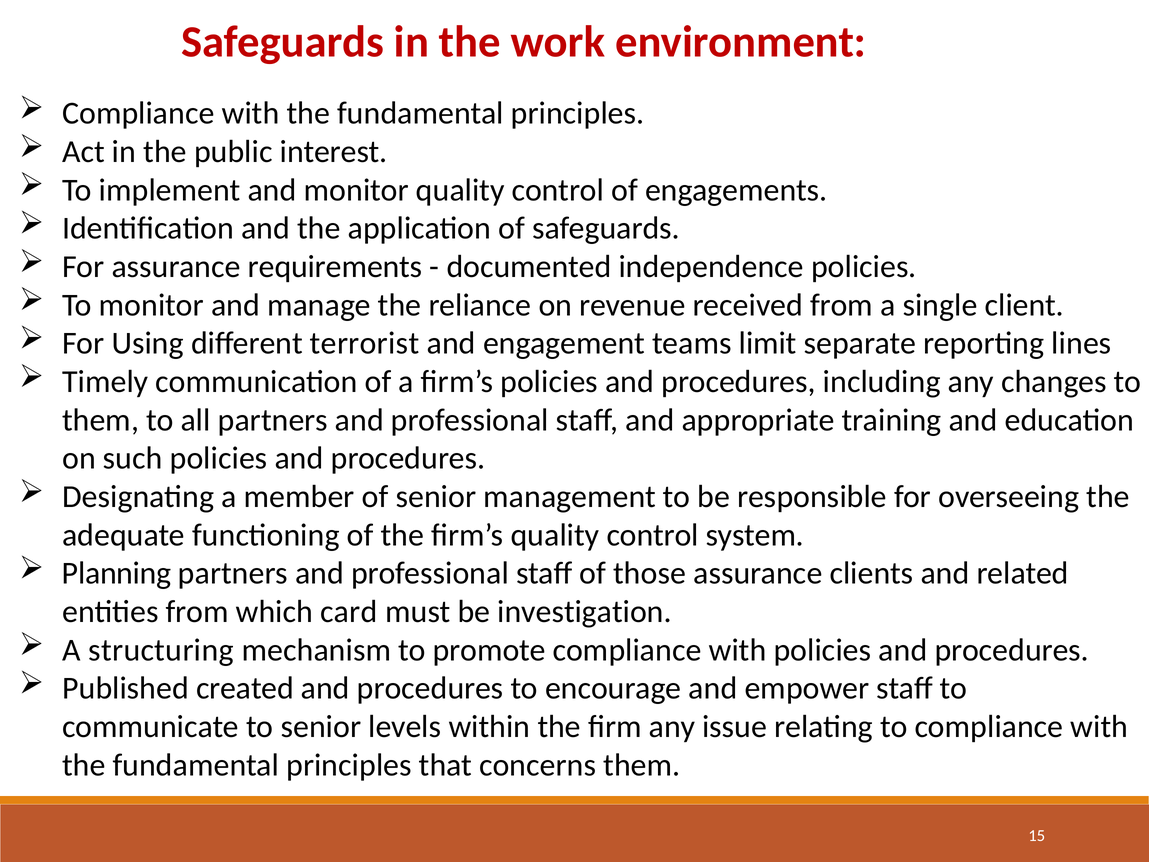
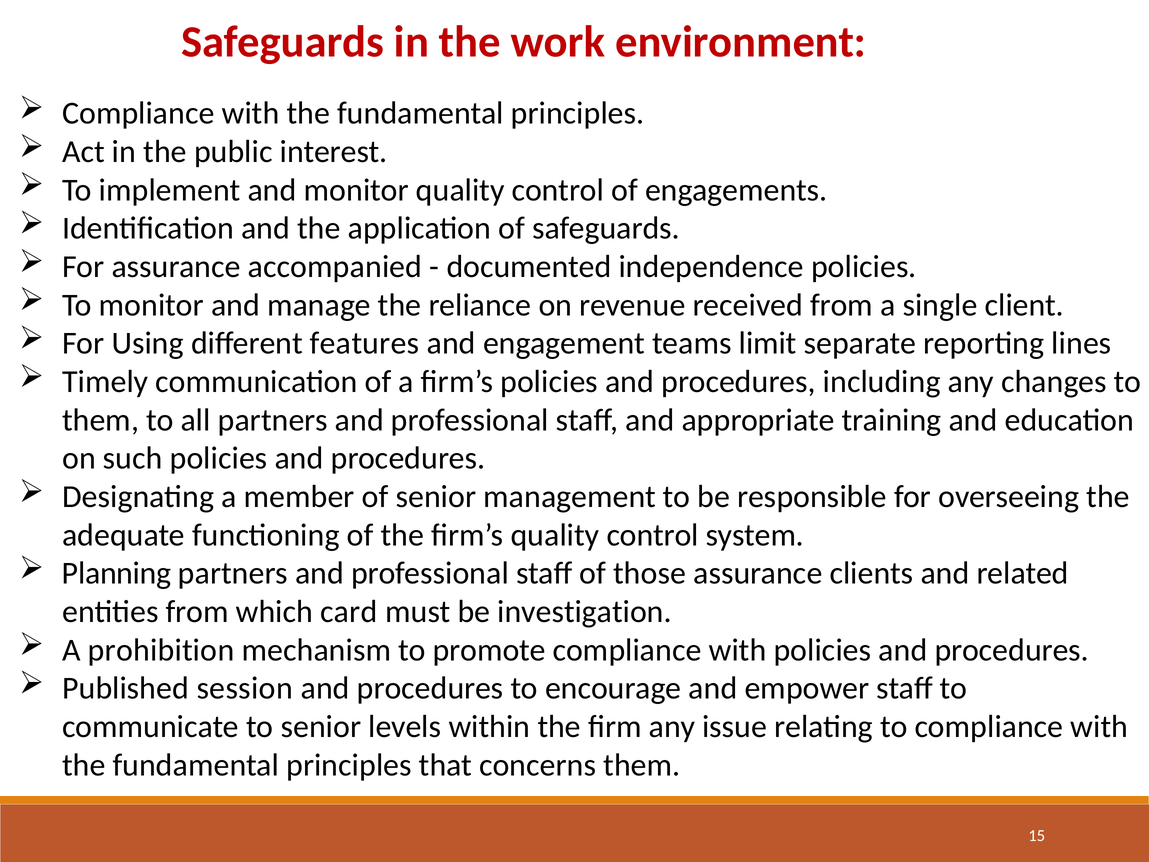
requirements: requirements -> accompanied (335, 267)
terrorist: terrorist -> features (365, 343)
structuring: structuring -> prohibition (161, 650)
created: created -> session (245, 688)
